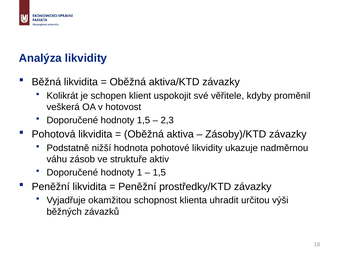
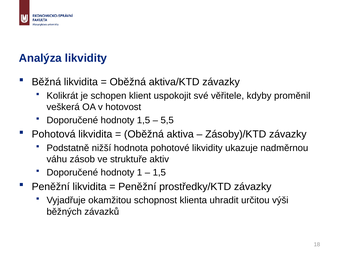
2,3: 2,3 -> 5,5 (167, 120)
